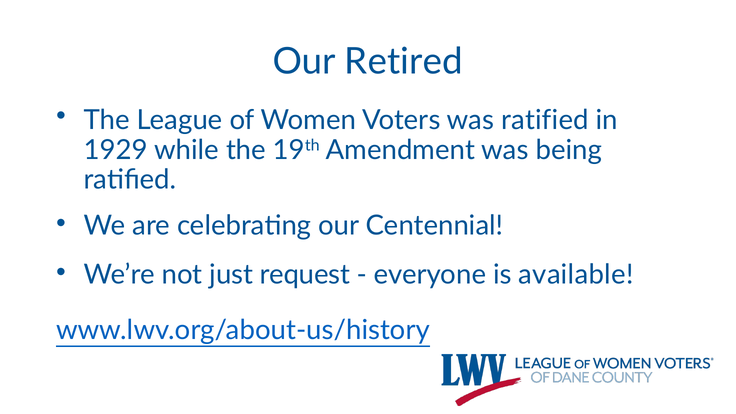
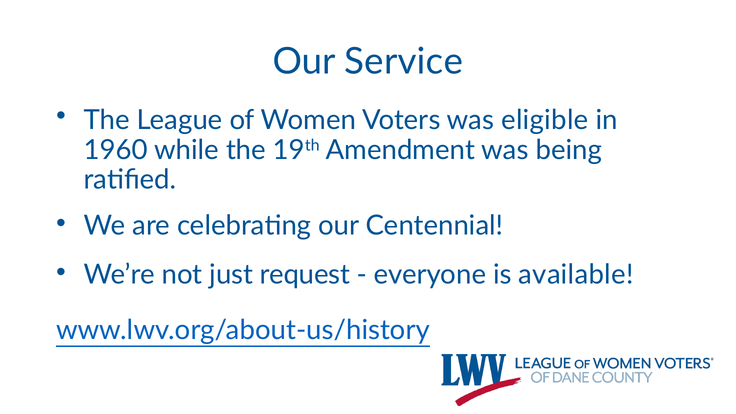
Retired: Retired -> Service (404, 62)
was ratified: ratified -> eligible (545, 120)
1929: 1929 -> 1960 (116, 150)
